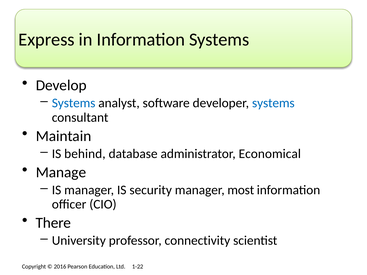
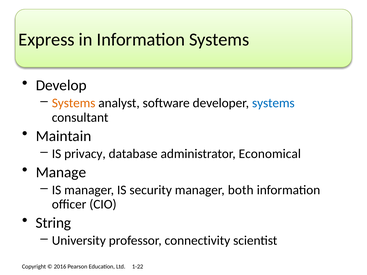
Systems colour: blue -> orange (74, 103)
behind: behind -> privacy (85, 154)
most: most -> both (241, 190)
There: There -> String (53, 223)
